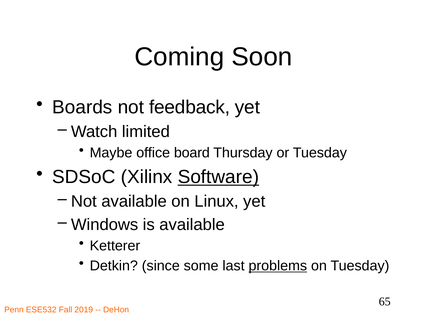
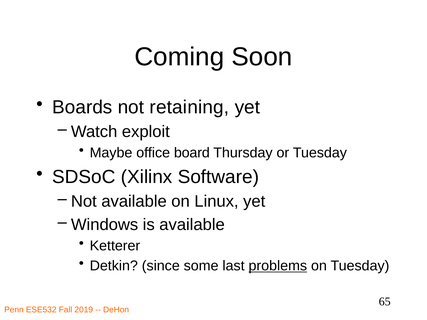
feedback: feedback -> retaining (189, 107)
limited: limited -> exploit (146, 132)
Software underline: present -> none (218, 177)
